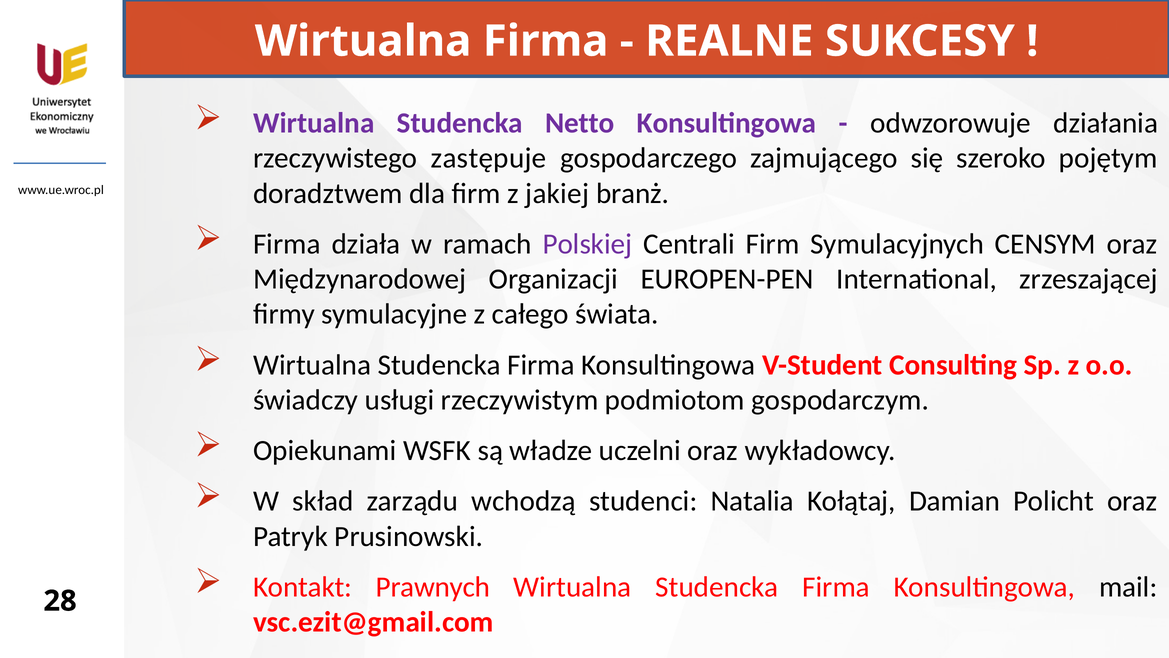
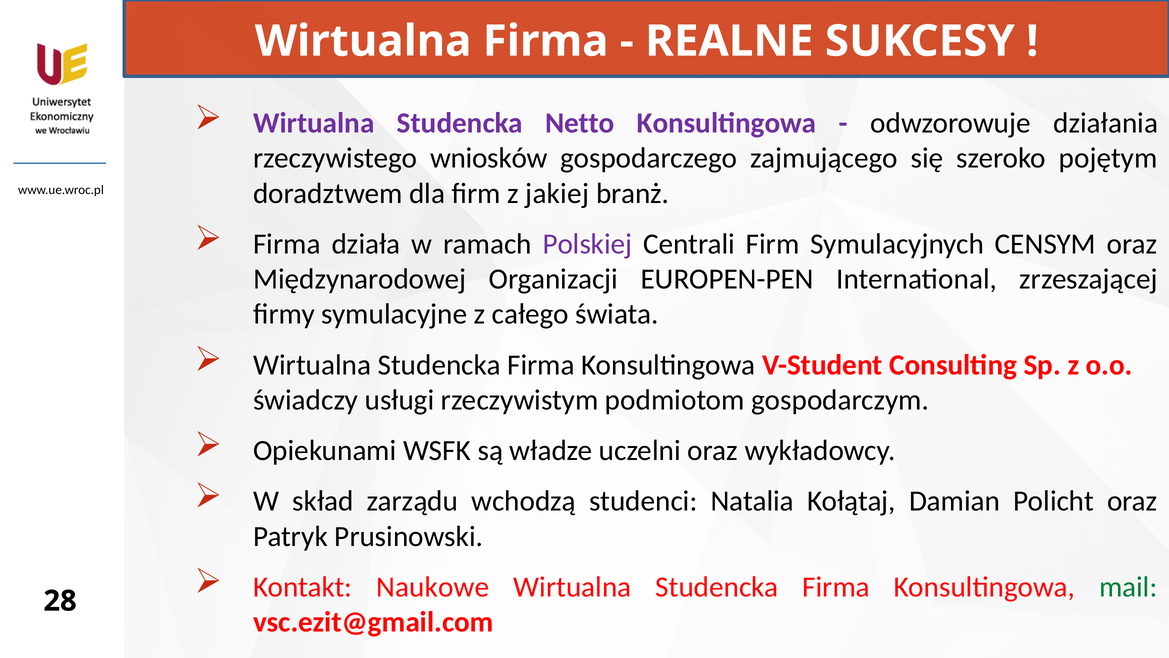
zastępuje: zastępuje -> wniosków (489, 158)
Prawnych: Prawnych -> Naukowe (433, 587)
mail colour: black -> green (1128, 587)
